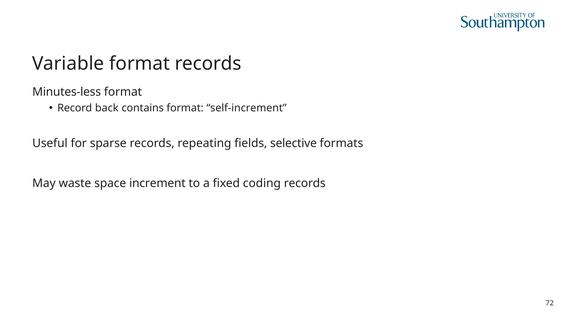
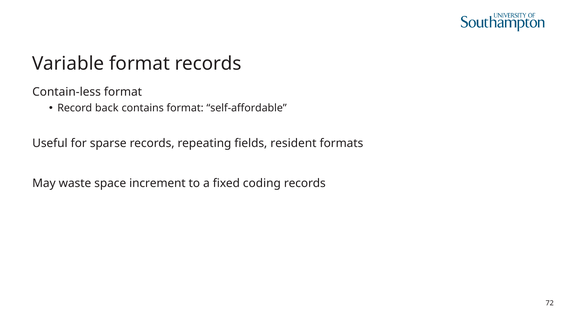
Minutes-less: Minutes-less -> Contain-less (67, 92)
self-increment: self-increment -> self-affordable (247, 108)
selective: selective -> resident (293, 143)
